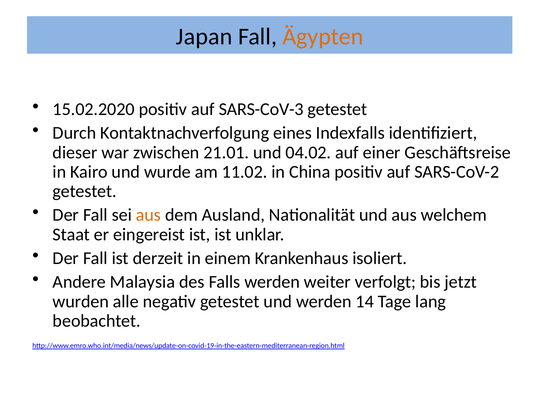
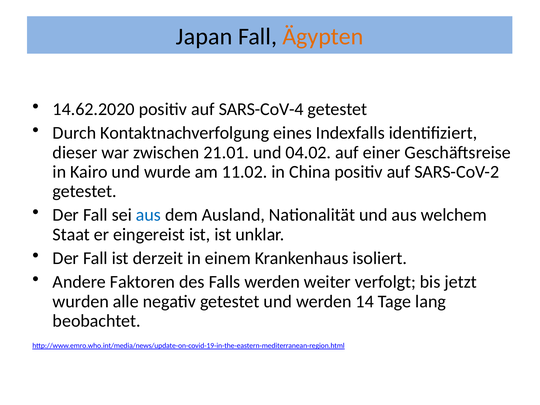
15.02.2020: 15.02.2020 -> 14.62.2020 (94, 109)
SARS-CoV-3: SARS-CoV-3 -> SARS-CoV-4 (261, 109)
aus colour: orange -> blue (148, 215)
Malaysia: Malaysia -> Faktoren (143, 282)
